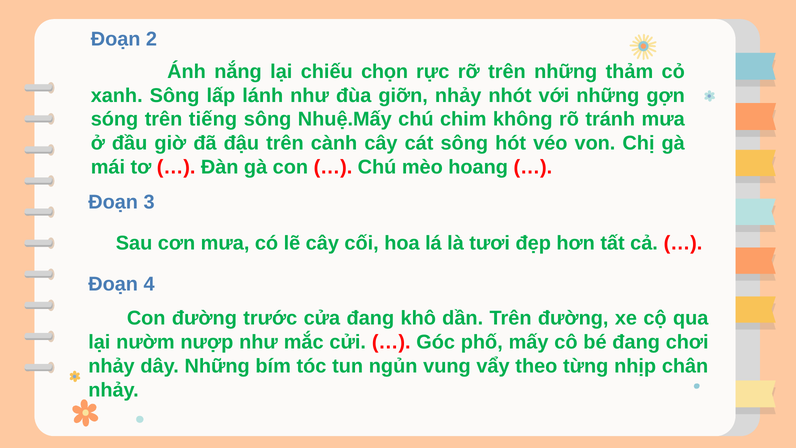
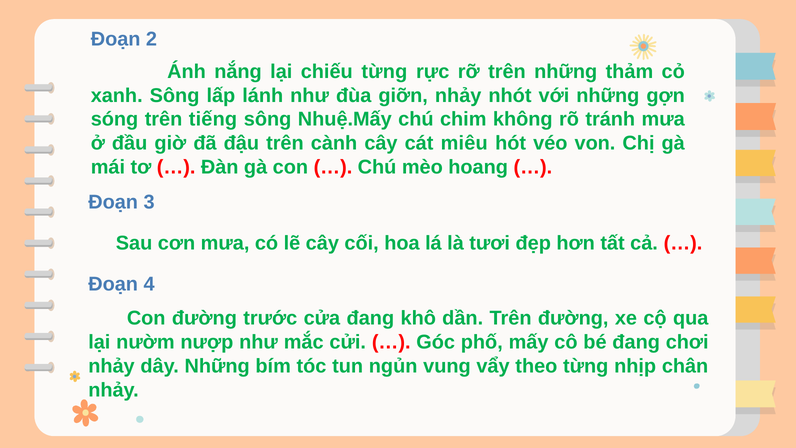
chiếu chọn: chọn -> từng (384, 72)
cát sông: sông -> miêu (464, 143)
